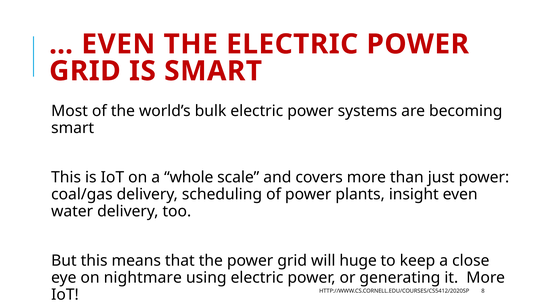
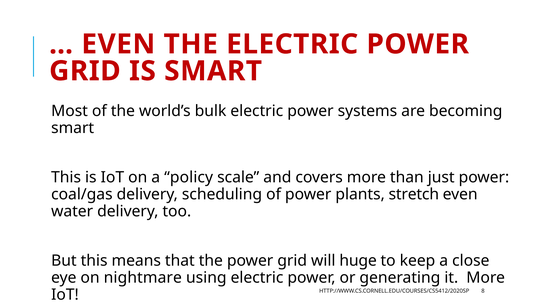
whole: whole -> policy (189, 177)
insight: insight -> stretch (414, 194)
